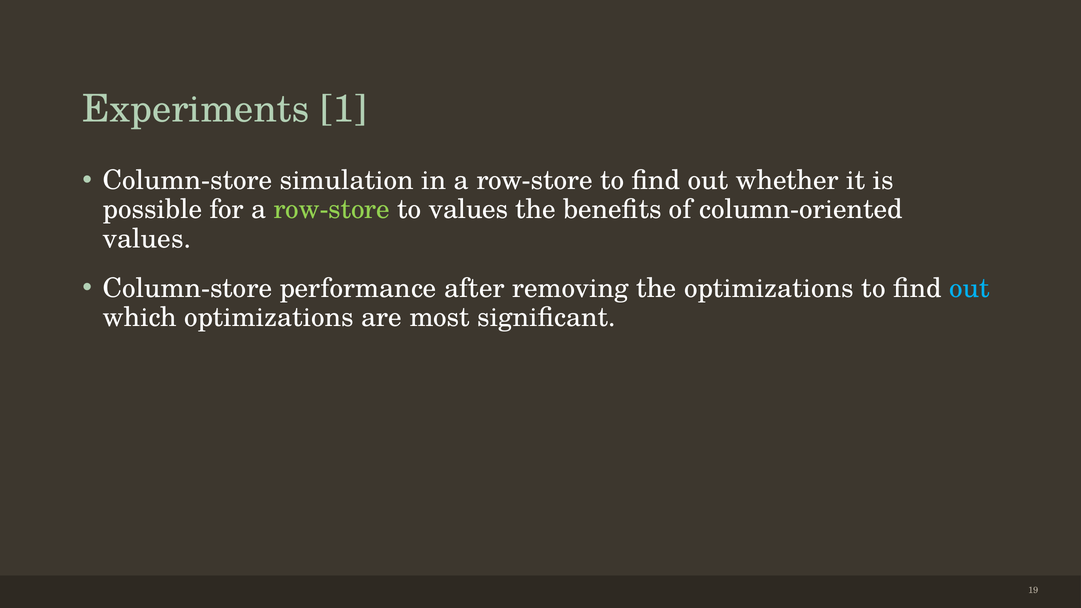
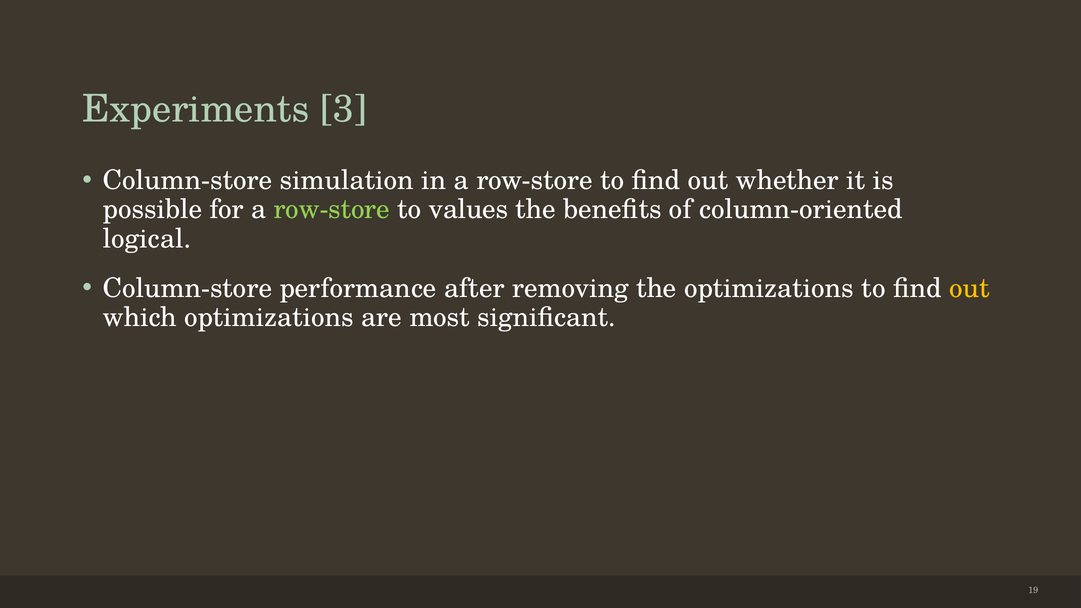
1: 1 -> 3 (344, 109)
values: values -> logical (147, 239)
out colour: light blue -> yellow (969, 288)
